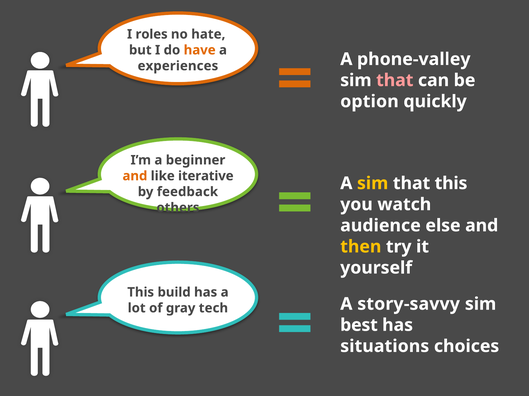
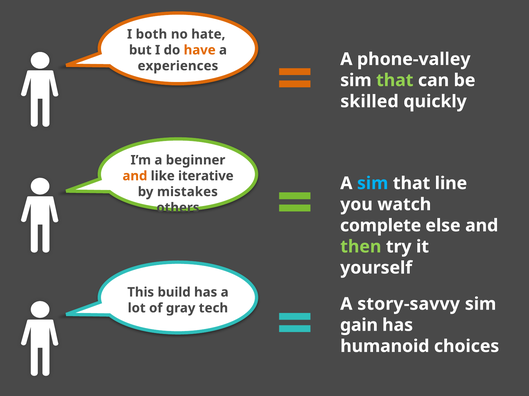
roles: roles -> both (151, 34)
that colour: pink -> light green (395, 80)
option: option -> skilled (369, 102)
sim colour: yellow -> light blue (373, 184)
that this: this -> line (451, 184)
feedback: feedback -> mistakes (187, 192)
audience: audience -> complete (381, 226)
then colour: yellow -> light green (361, 247)
best: best -> gain (359, 326)
situations: situations -> humanoid (385, 347)
